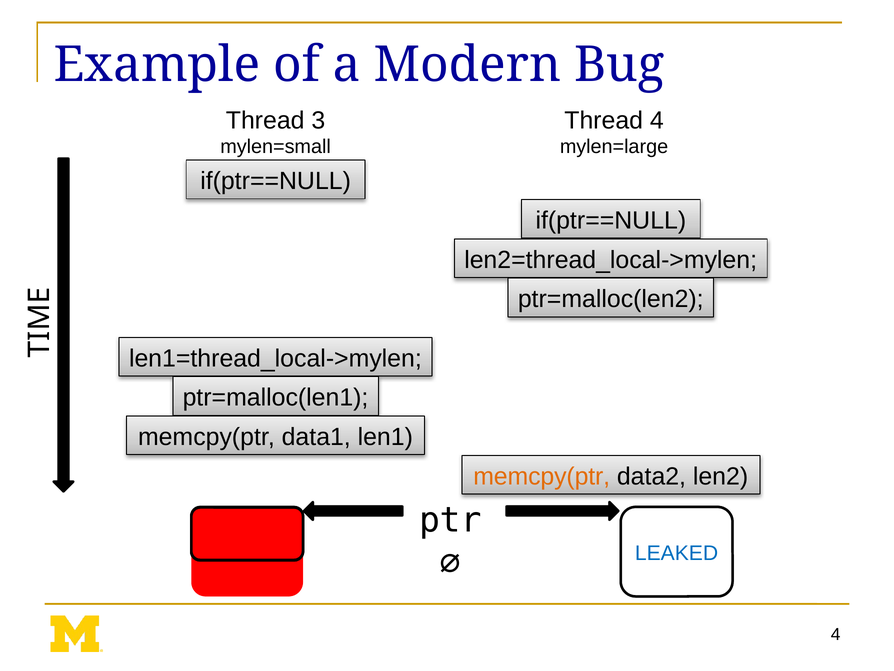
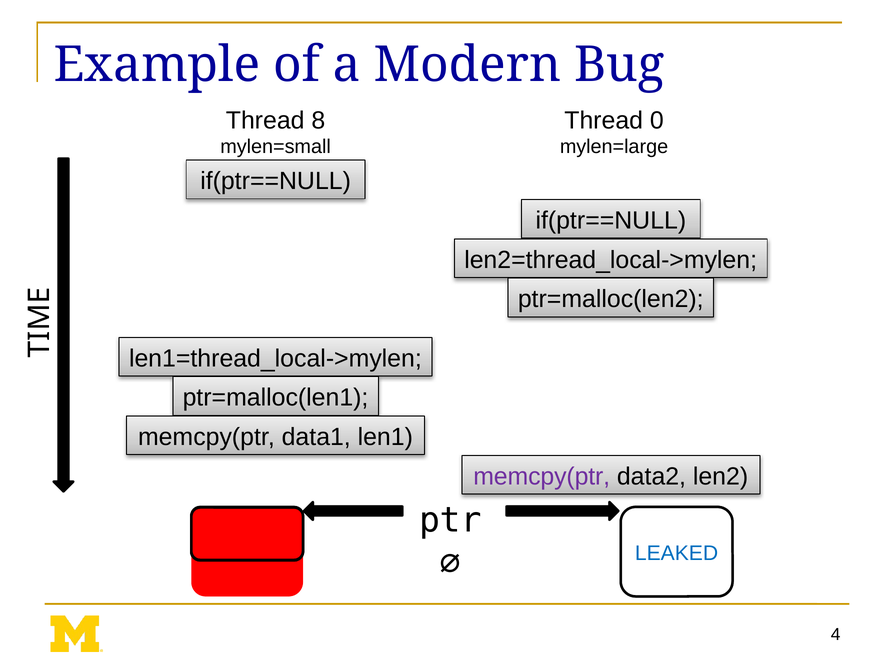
3: 3 -> 8 (318, 120)
Thread 4: 4 -> 0 (657, 120)
memcpy(ptr colour: orange -> purple (542, 476)
